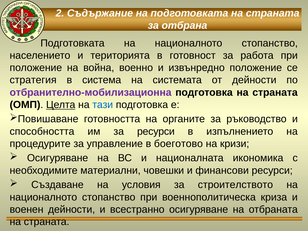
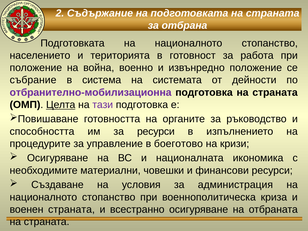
стратегия: стратегия -> събрание (33, 80)
тази colour: blue -> purple (103, 105)
строителството: строителството -> администрация (235, 185)
военен дейности: дейности -> страната (72, 209)
